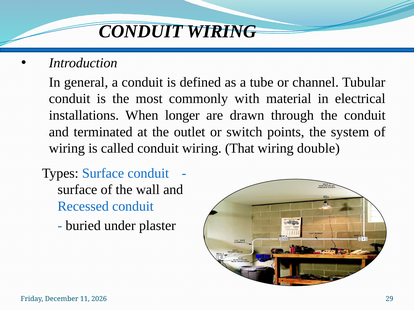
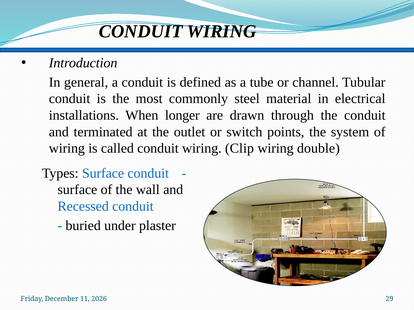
with: with -> steel (247, 99)
That: That -> Clip (240, 149)
